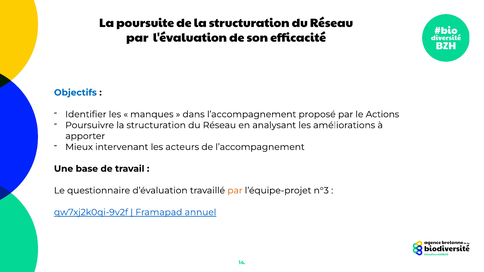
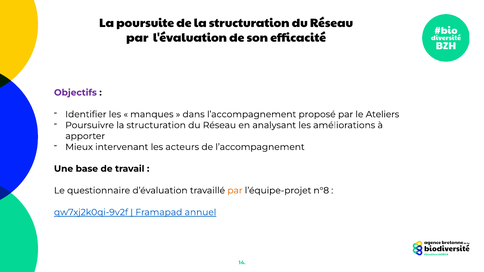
Objectifs colour: blue -> purple (75, 93)
Actions: Actions -> Ateliers (382, 114)
n°3: n°3 -> n°8 (321, 191)
